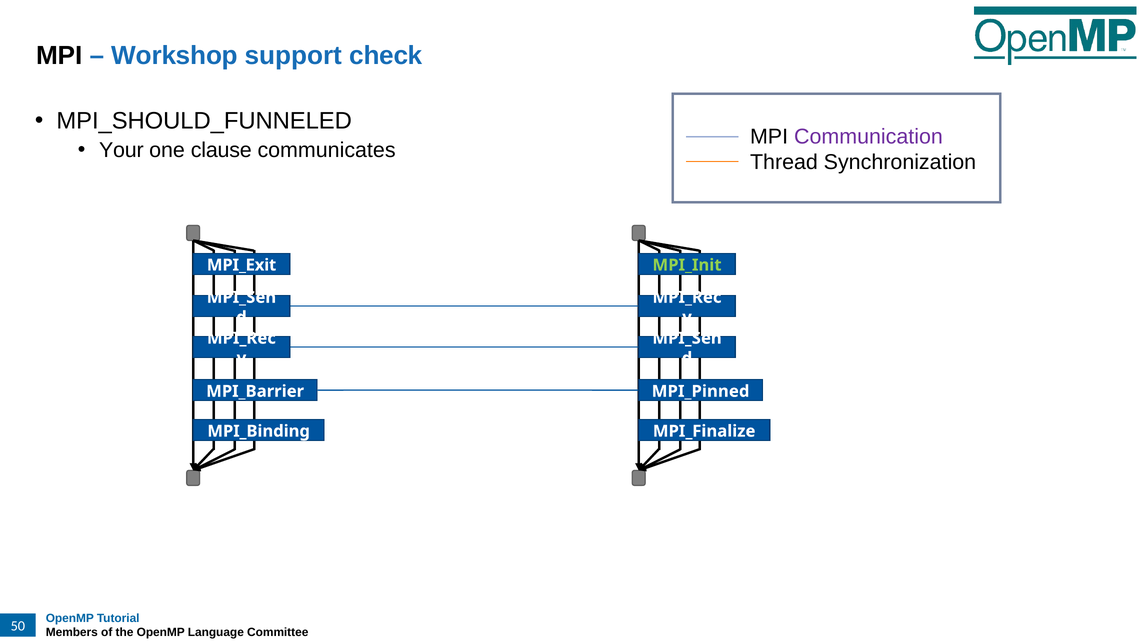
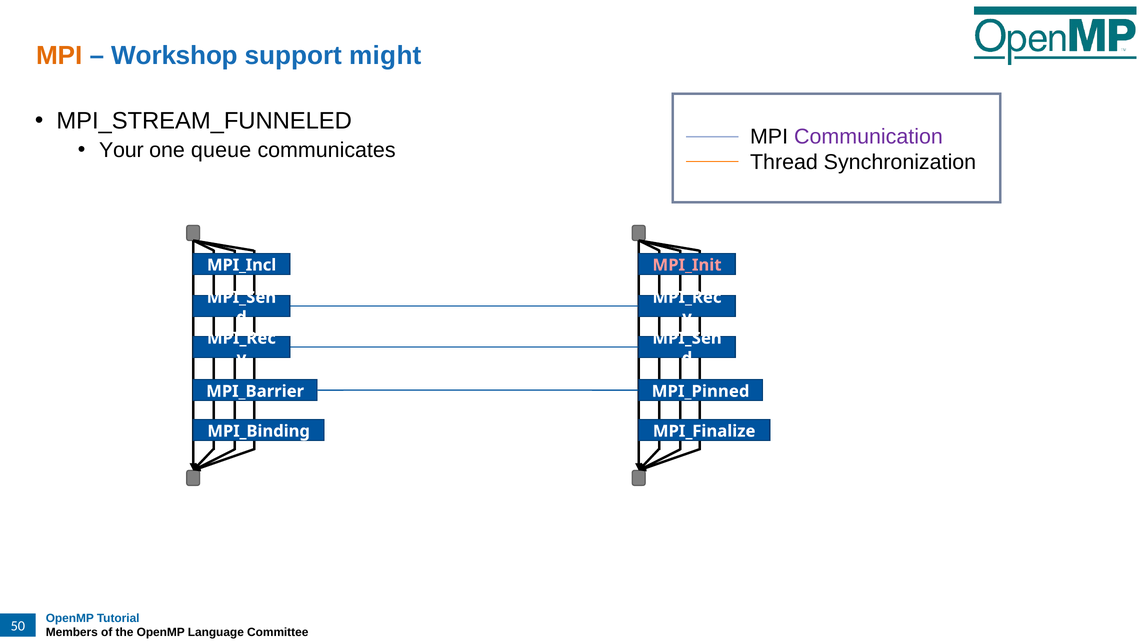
MPI colour: black -> orange (59, 56)
check: check -> might (386, 56)
MPI_SHOULD_FUNNELED: MPI_SHOULD_FUNNELED -> MPI_STREAM_FUNNELED (204, 121)
clause: clause -> queue (221, 150)
MPI_Exit: MPI_Exit -> MPI_Incl (242, 265)
MPI_Init colour: light green -> pink (687, 265)
